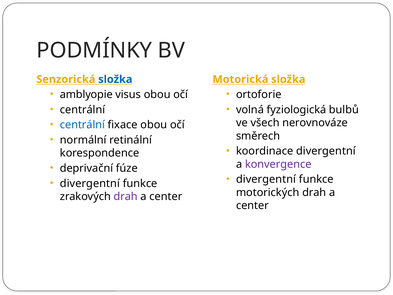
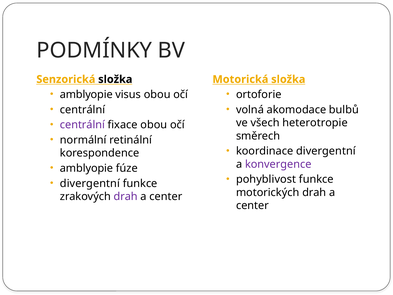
složka colour: blue -> black (115, 79)
fyziologická: fyziologická -> akomodace (296, 110)
nerovnováze: nerovnováze -> heterotropie (315, 123)
centrální colour: blue -> purple (82, 125)
deprivační: deprivační -> amblyopie (87, 168)
divergentní: divergentní -> pohyblivost (266, 179)
